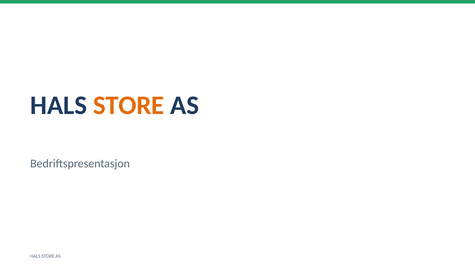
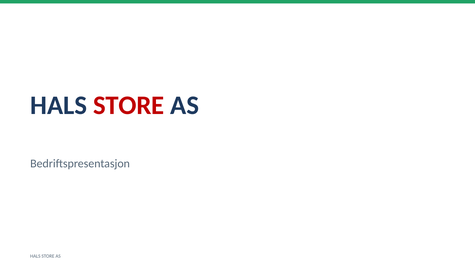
STORE colour: orange -> red (129, 105)
